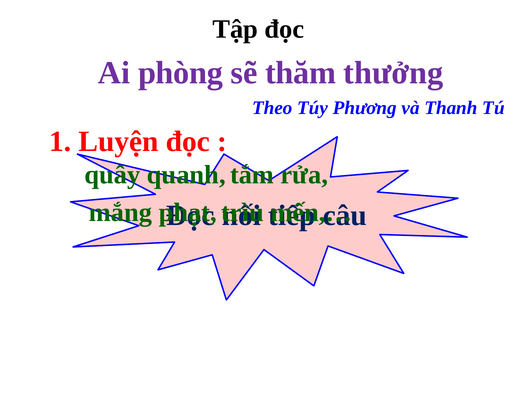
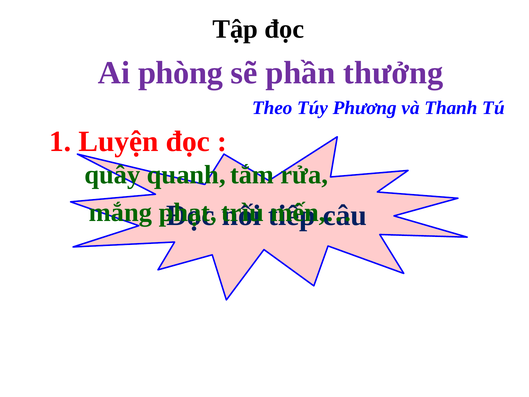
thăm: thăm -> phần (300, 73)
